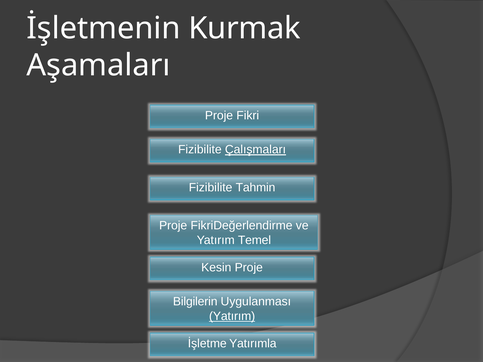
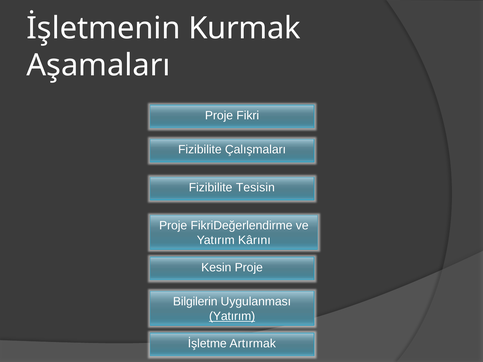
Çalışmaları underline: present -> none (255, 150)
Tahmin: Tahmin -> Tesisin (255, 188)
Temel: Temel -> Kârını (254, 240)
Yatırımla: Yatırımla -> Artırmak (253, 344)
